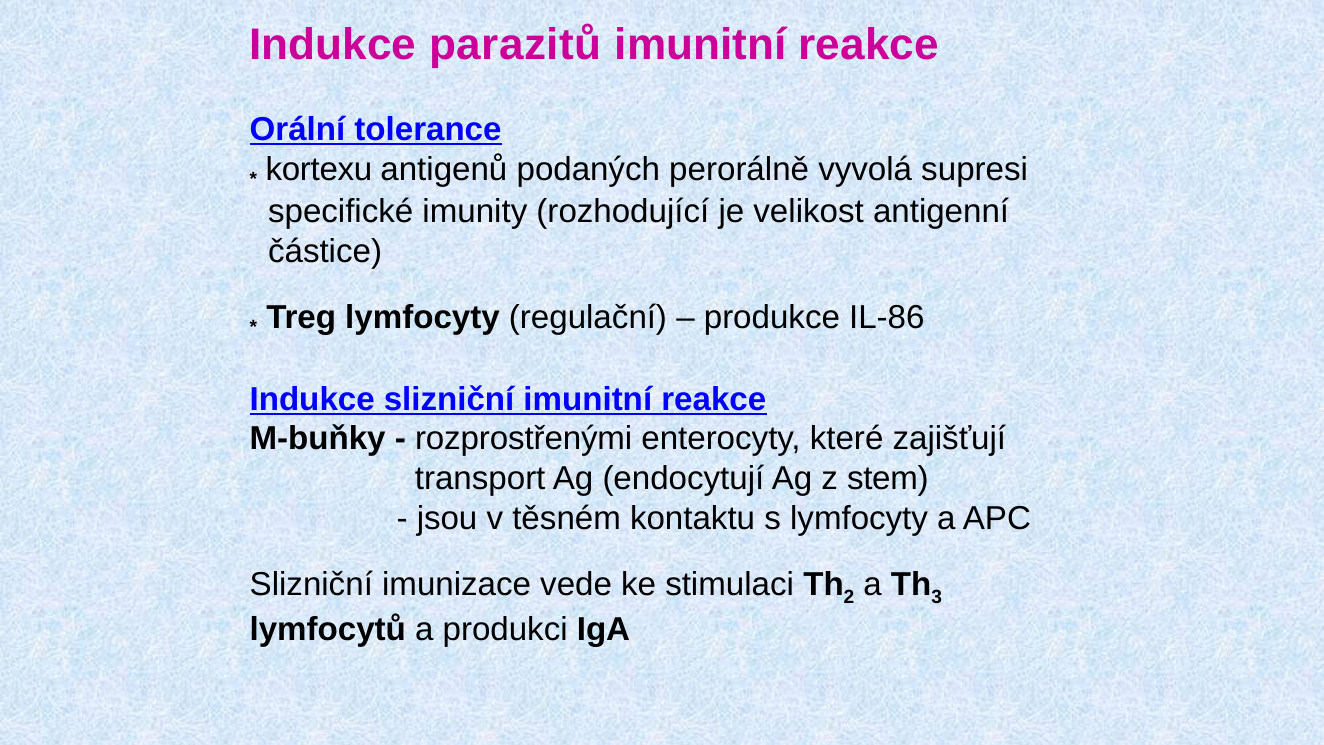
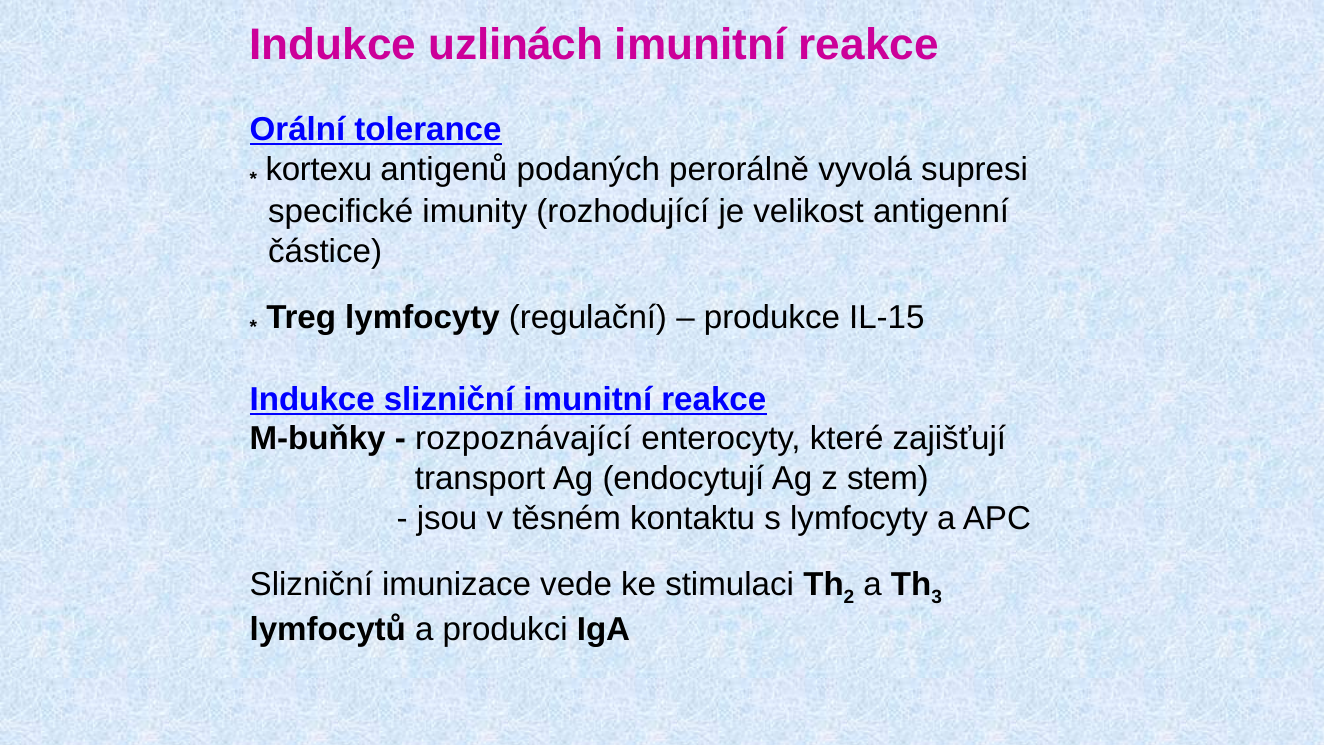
parazitů: parazitů -> uzlinách (516, 45)
IL-86: IL-86 -> IL-15 (887, 317)
rozprostřenými: rozprostřenými -> rozpoznávající (523, 439)
